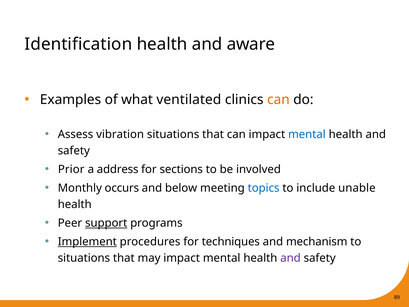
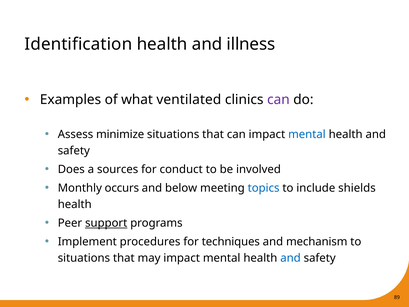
aware: aware -> illness (251, 44)
can colour: orange -> purple (278, 100)
vibration: vibration -> minimize (120, 134)
Prior: Prior -> Does (71, 169)
address: address -> sources (118, 169)
sections: sections -> conduct (181, 169)
unable: unable -> shields (357, 188)
Implement underline: present -> none (87, 242)
and colour: purple -> blue (291, 258)
